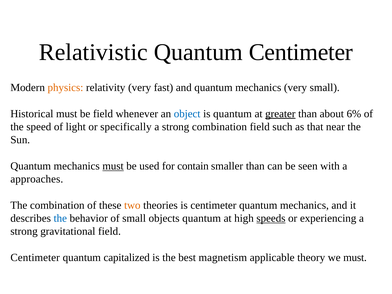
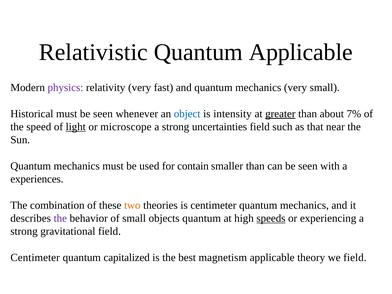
Quantum Centimeter: Centimeter -> Applicable (301, 52)
physics colour: orange -> purple (65, 88)
must be field: field -> seen (103, 114)
is quantum: quantum -> intensity (233, 114)
6%: 6% -> 7% (354, 114)
light underline: none -> present (76, 127)
specifically: specifically -> microscope (126, 127)
strong combination: combination -> uncertainties (219, 127)
must underline: present -> none (113, 166)
approaches: approaches -> experiences (37, 179)
the colour: blue -> purple (60, 218)
we must: must -> field (355, 258)
